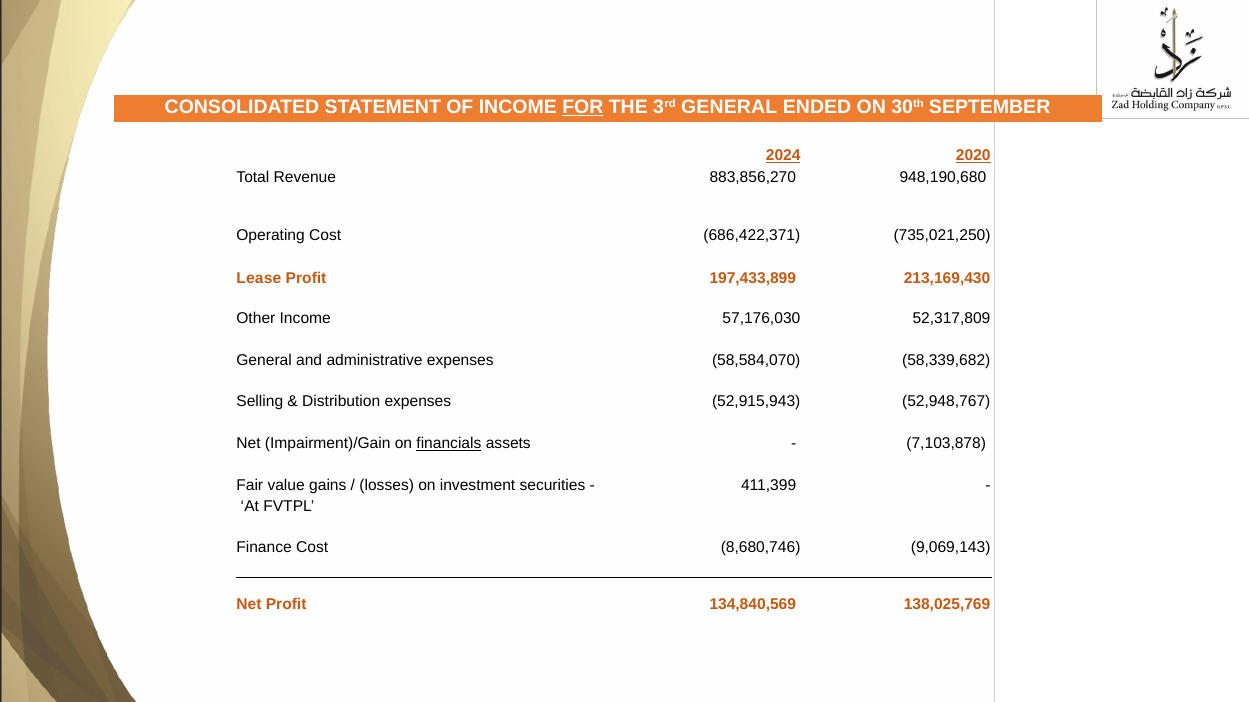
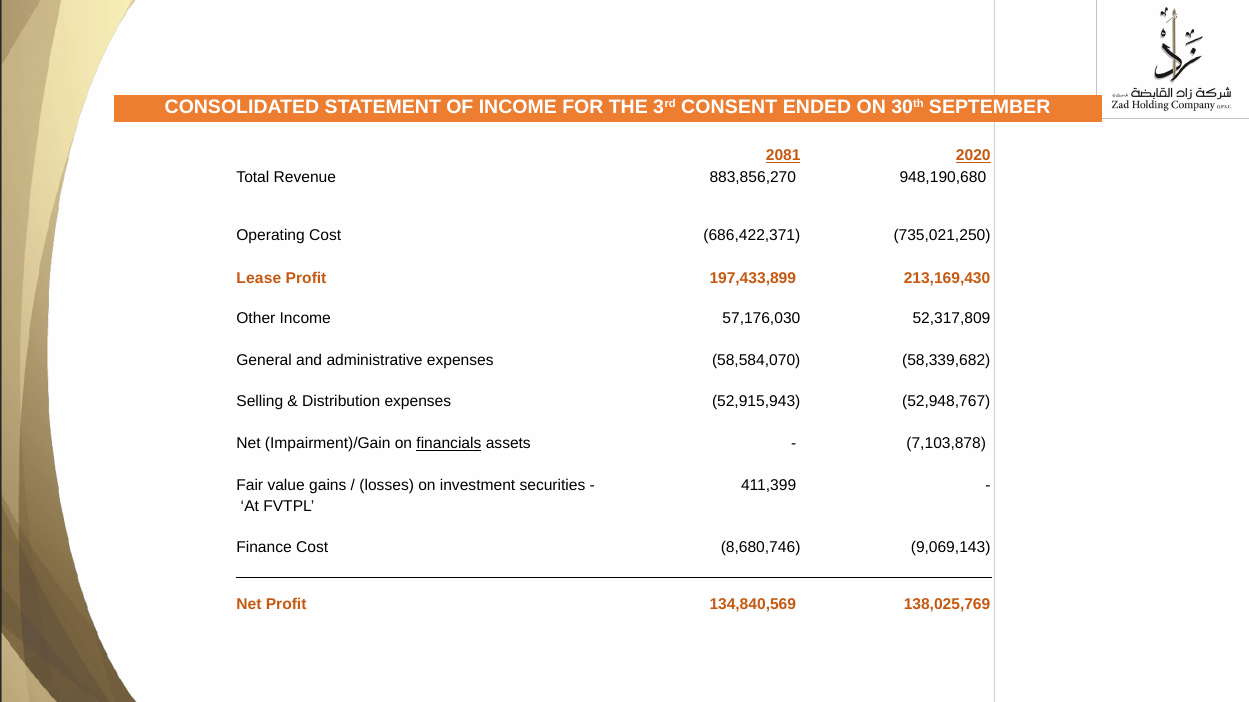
FOR underline: present -> none (583, 107)
3rd GENERAL: GENERAL -> CONSENT (729, 107)
2024: 2024 -> 2081 (783, 155)
